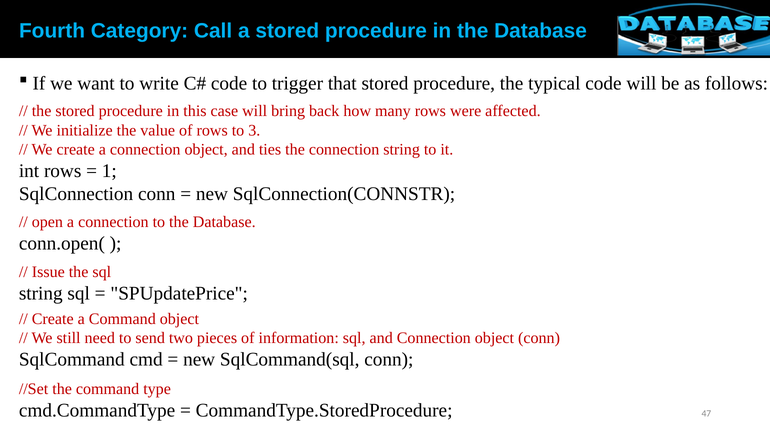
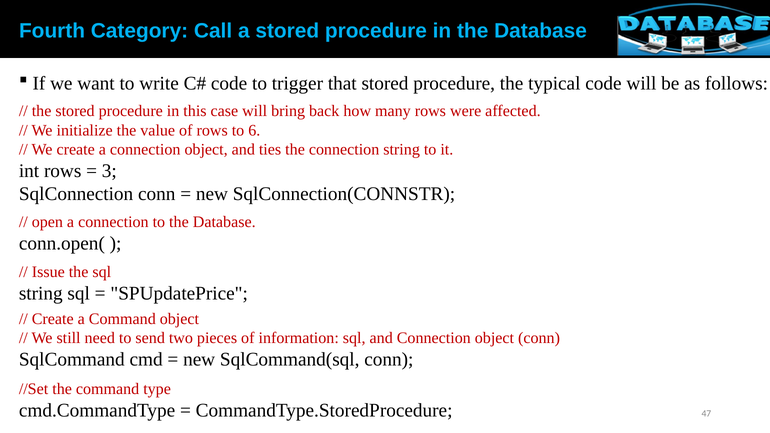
3: 3 -> 6 (254, 130)
1: 1 -> 3 (109, 171)
